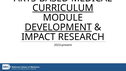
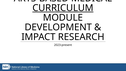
DEVELOPMENT underline: present -> none (58, 27)
